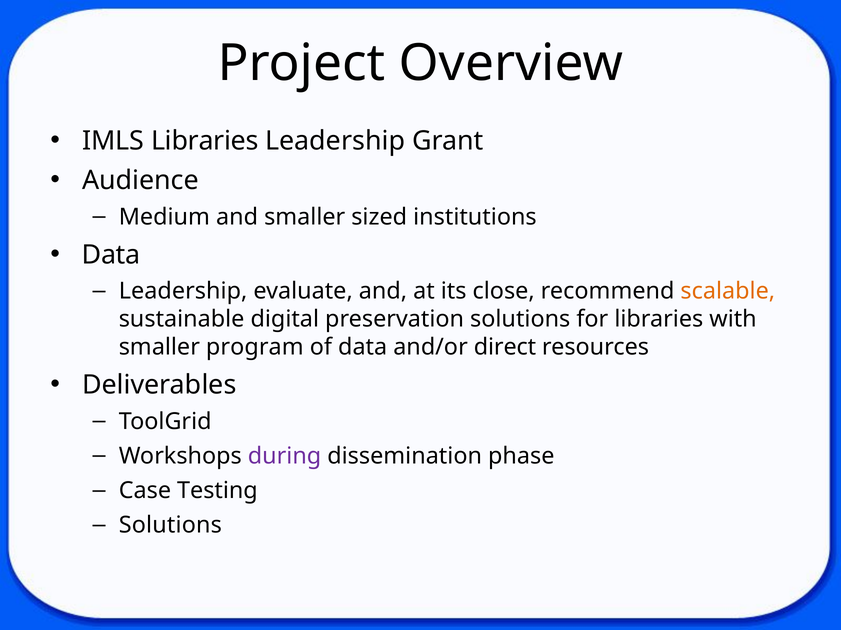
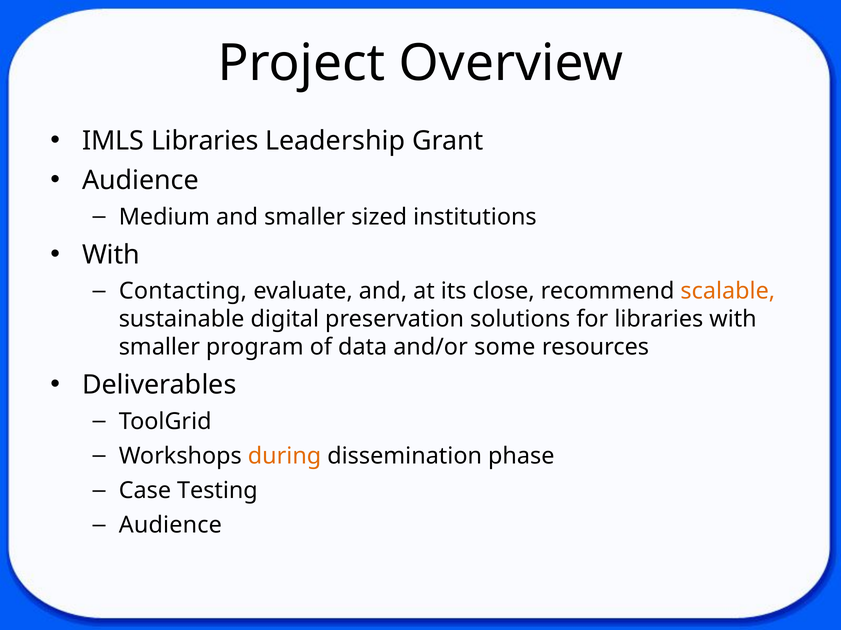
Data: Data -> With (111, 255)
Leadership: Leadership -> Contacting (183, 292)
direct: direct -> some (505, 348)
during colour: purple -> orange (285, 456)
Solutions: Solutions -> Audience (170, 526)
